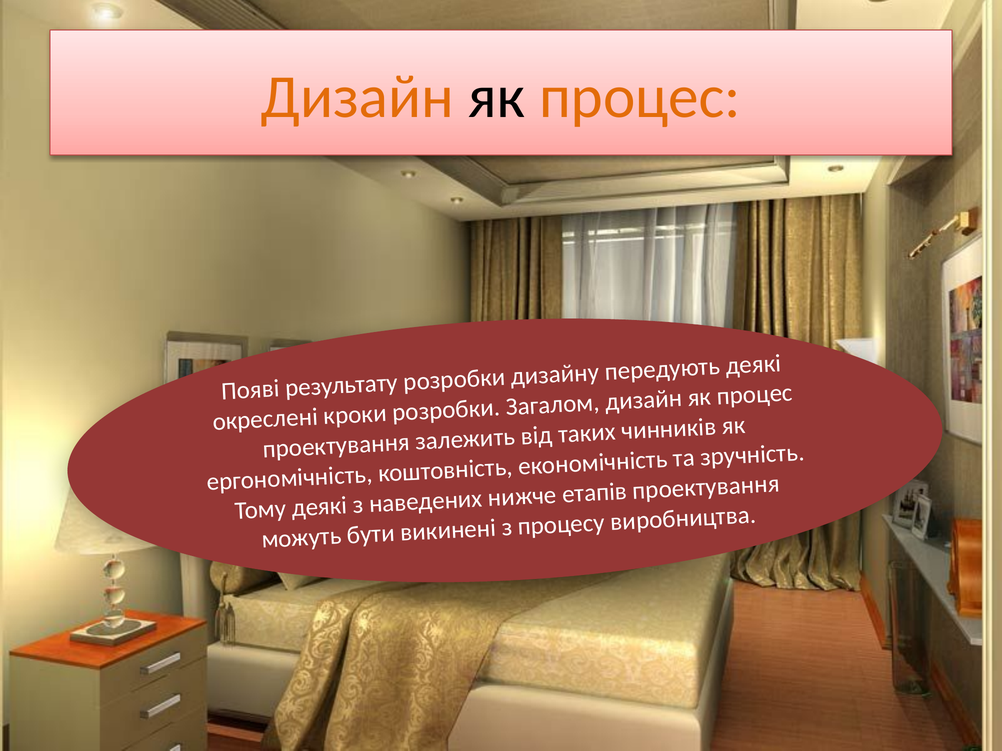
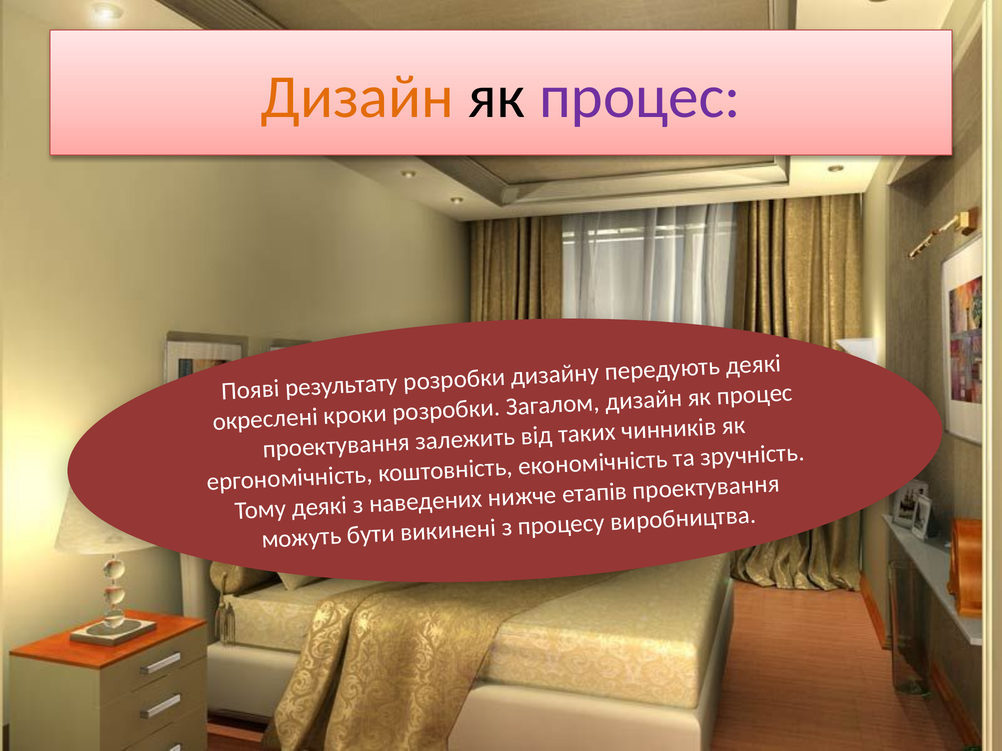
процес colour: orange -> purple (640, 97)
